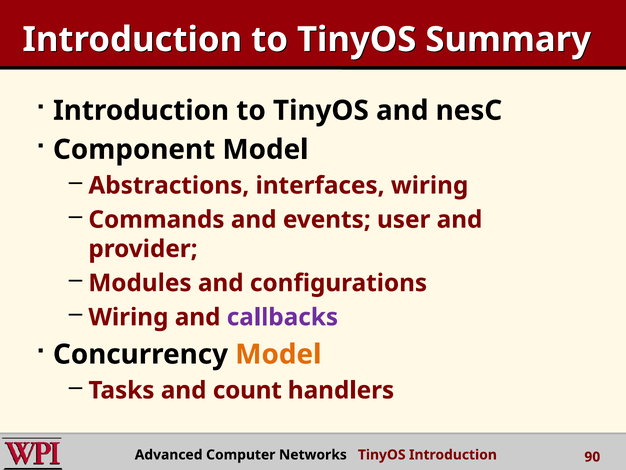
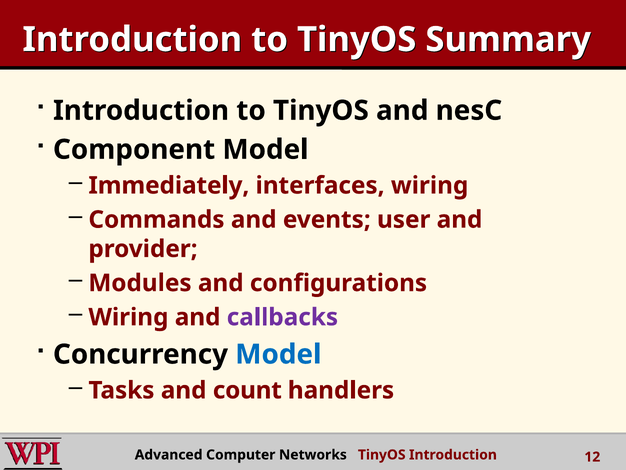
Abstractions: Abstractions -> Immediately (169, 185)
Model colour: orange -> blue (278, 354)
90: 90 -> 12 (592, 457)
